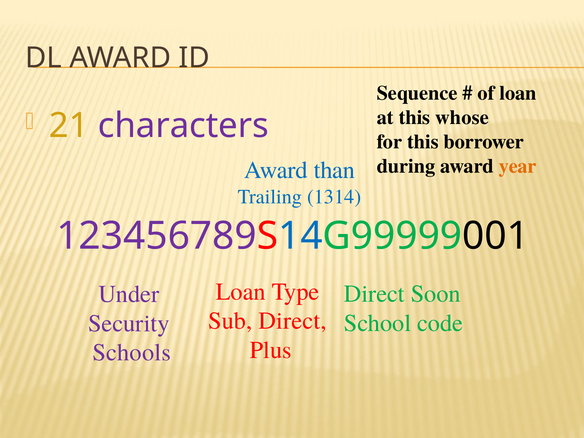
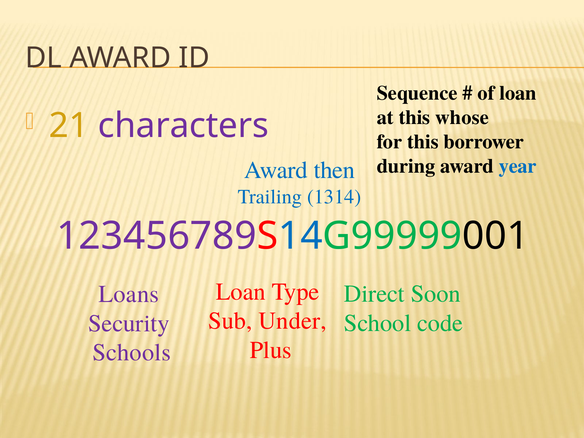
year colour: orange -> blue (518, 166)
than: than -> then (334, 170)
Under: Under -> Loans (129, 294)
Sub Direct: Direct -> Under (293, 321)
